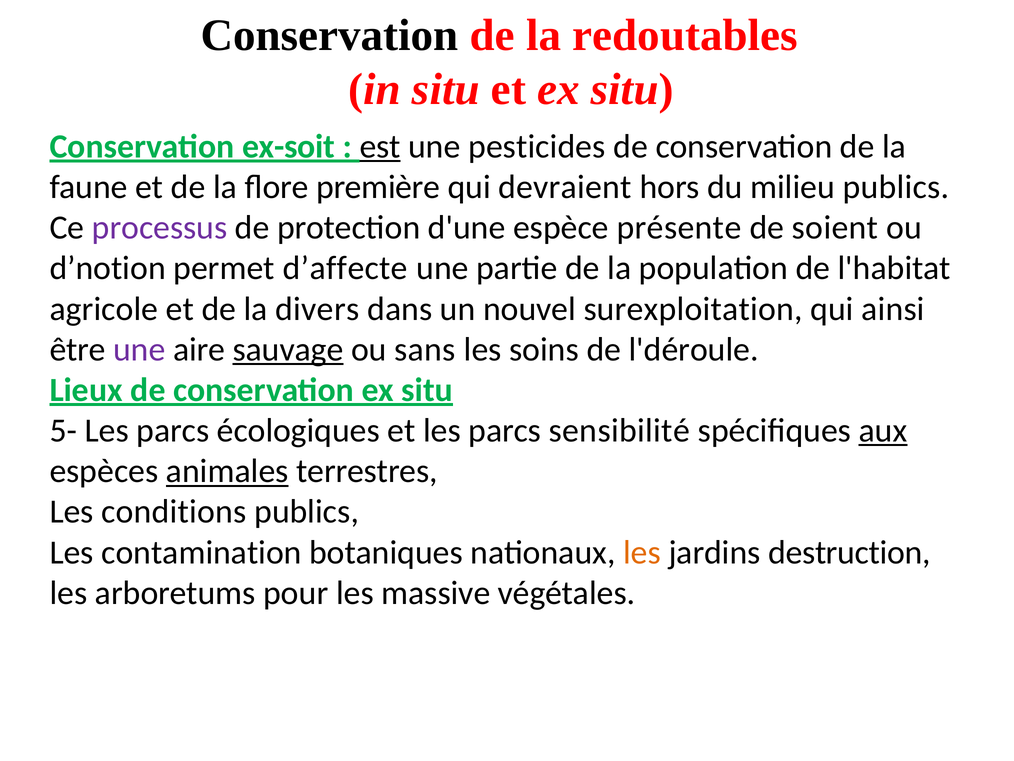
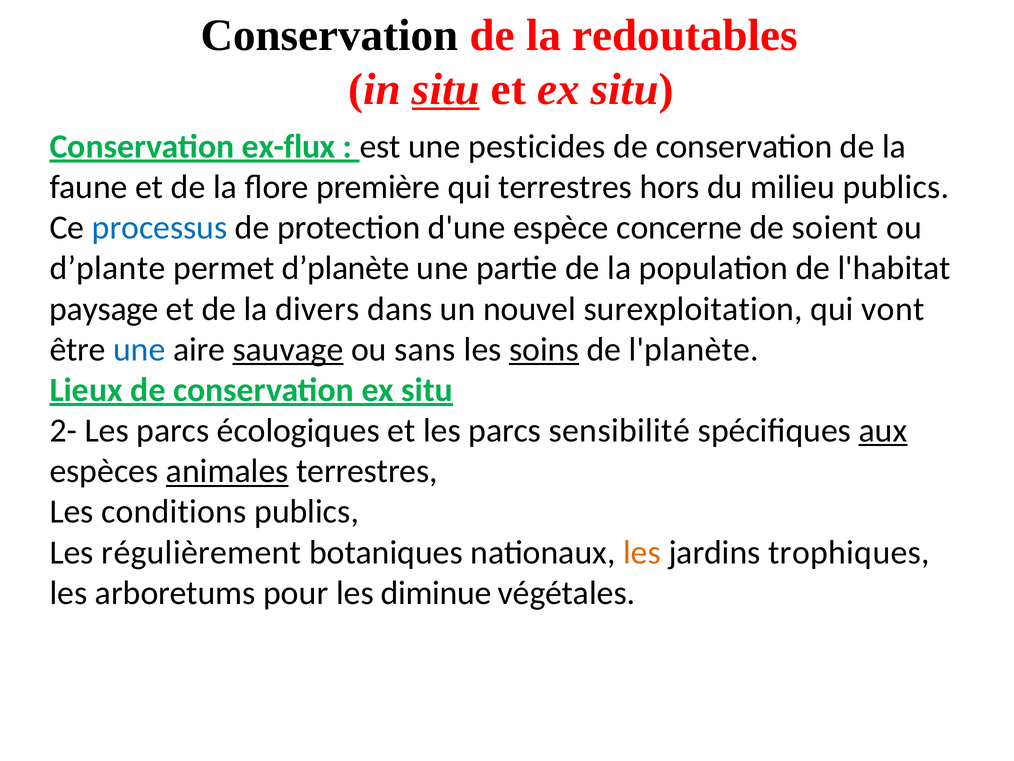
situ underline: none -> present (446, 89)
ex-soit: ex-soit -> ex-flux (289, 146)
est underline: present -> none (380, 146)
qui devraient: devraient -> terrestres (565, 187)
processus colour: purple -> blue (160, 228)
présente: présente -> concerne (679, 228)
d’notion: d’notion -> d’plante (107, 268)
d’affecte: d’affecte -> d’planète (346, 268)
agricole: agricole -> paysage (104, 309)
ainsi: ainsi -> vont (893, 309)
une colour: purple -> blue (139, 349)
soins underline: none -> present (544, 349)
l'déroule: l'déroule -> l'planète (694, 349)
5-: 5- -> 2- (63, 430)
contamination: contamination -> régulièrement (201, 552)
destruction: destruction -> trophiques (849, 552)
massive: massive -> diminue (436, 593)
